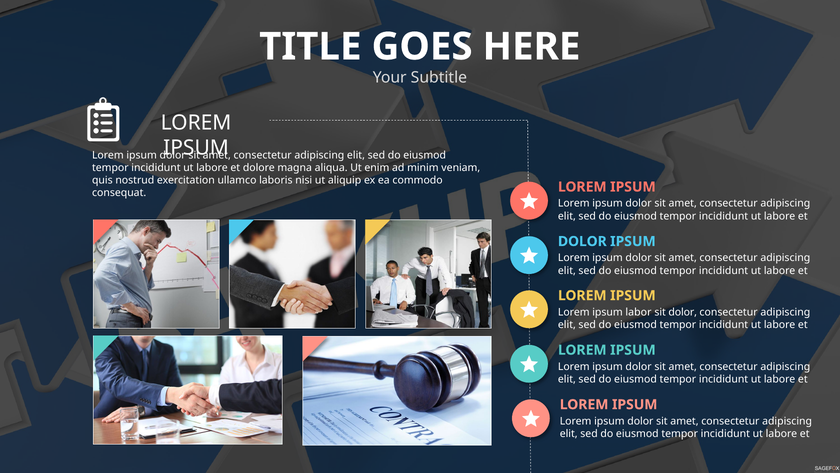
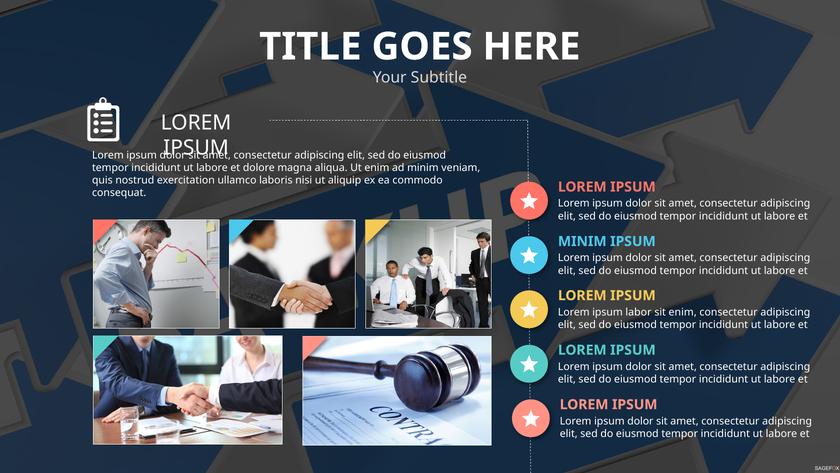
DOLOR: DOLOR -> MINIM (582, 241)
sit dolor: dolor -> enim (683, 312)
